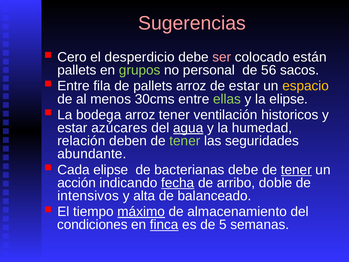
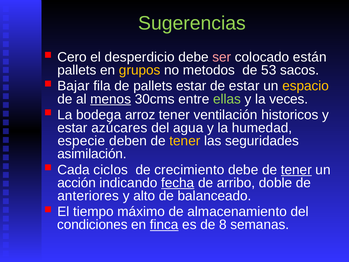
Sugerencias colour: pink -> light green (192, 23)
grupos colour: light green -> yellow (140, 70)
personal: personal -> metodos (209, 70)
56: 56 -> 53 (269, 70)
Entre: Entre -> Bajar (73, 86)
pallets arroz: arroz -> estar (191, 86)
menos underline: none -> present (111, 99)
la elipse: elipse -> veces (289, 99)
agua underline: present -> none (188, 128)
relación: relación -> especie (81, 141)
tener colour: light green -> yellow (185, 141)
abundante: abundante -> asimilación (92, 154)
Cada elipse: elipse -> ciclos (111, 170)
bacterianas: bacterianas -> crecimiento (189, 170)
intensivos: intensivos -> anteriores (88, 196)
alta: alta -> alto (144, 196)
máximo underline: present -> none (141, 211)
5: 5 -> 8 (223, 224)
